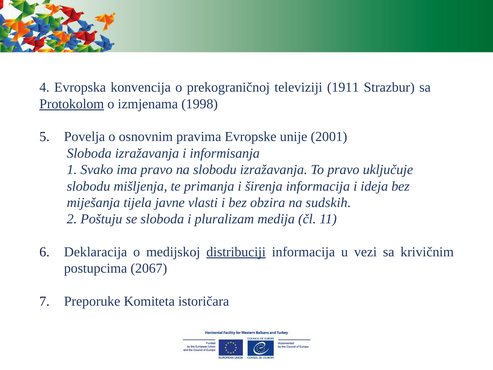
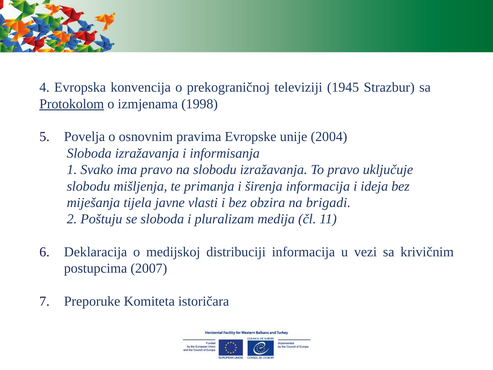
1911: 1911 -> 1945 (343, 87)
2001: 2001 -> 2004 (329, 137)
sudskih: sudskih -> brigadi (328, 202)
distribuciji underline: present -> none (236, 252)
2067: 2067 -> 2007 (149, 268)
